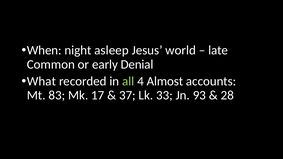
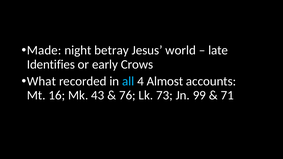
When: When -> Made (44, 50)
asleep: asleep -> betray (112, 50)
Common: Common -> Identifies (51, 64)
Denial: Denial -> Crows (137, 64)
all colour: light green -> light blue (128, 81)
83: 83 -> 16 (57, 95)
17: 17 -> 43 (98, 95)
37: 37 -> 76 (127, 95)
33: 33 -> 73 (164, 95)
93: 93 -> 99 (199, 95)
28: 28 -> 71 (227, 95)
